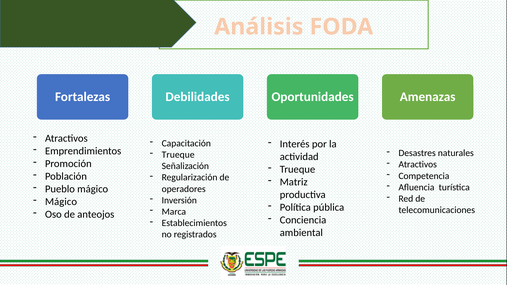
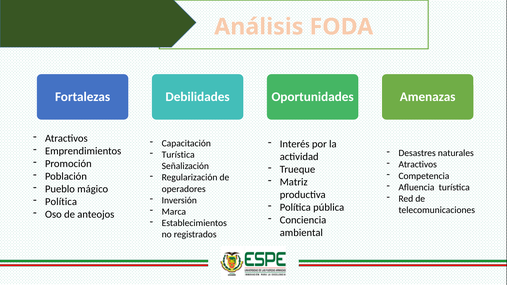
Trueque: Trueque -> Turística (178, 155)
Mágico: Mágico -> Política (61, 202)
